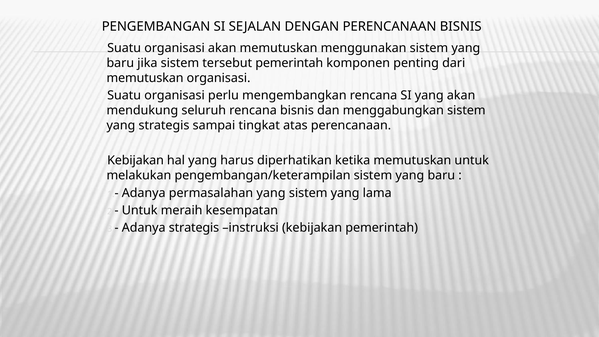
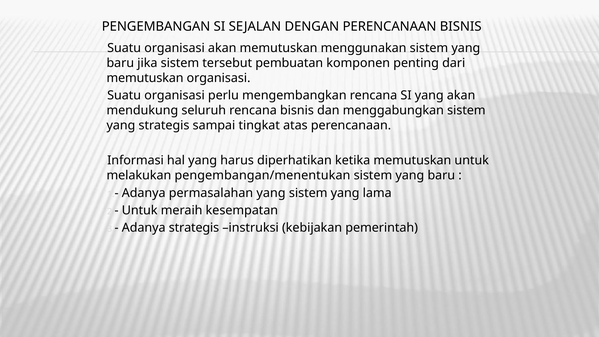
tersebut pemerintah: pemerintah -> pembuatan (289, 63)
Kebijakan: Kebijakan -> Informasi (135, 160)
pengembangan/keterampilan: pengembangan/keterampilan -> pengembangan/menentukan (262, 175)
